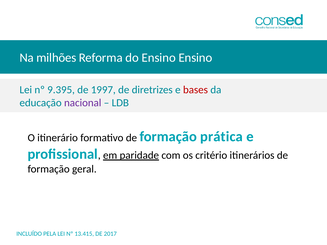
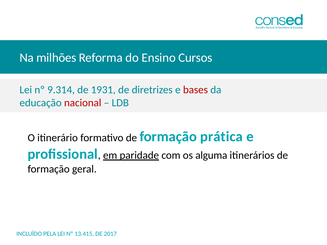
Ensino Ensino: Ensino -> Cursos (195, 58)
9.395: 9.395 -> 9.314 (61, 90)
1997: 1997 -> 1931 (103, 90)
nacional colour: purple -> red (83, 103)
critério: critério -> alguma (211, 155)
